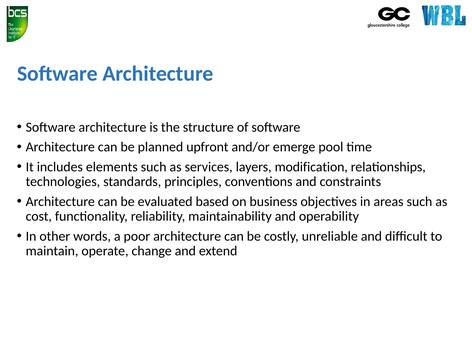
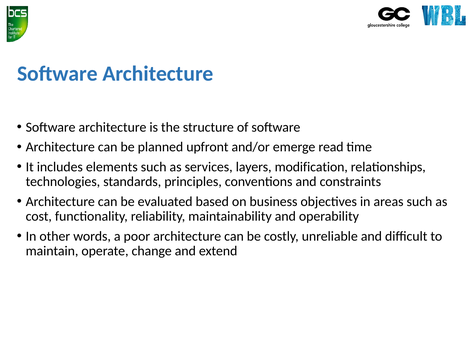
pool: pool -> read (331, 147)
